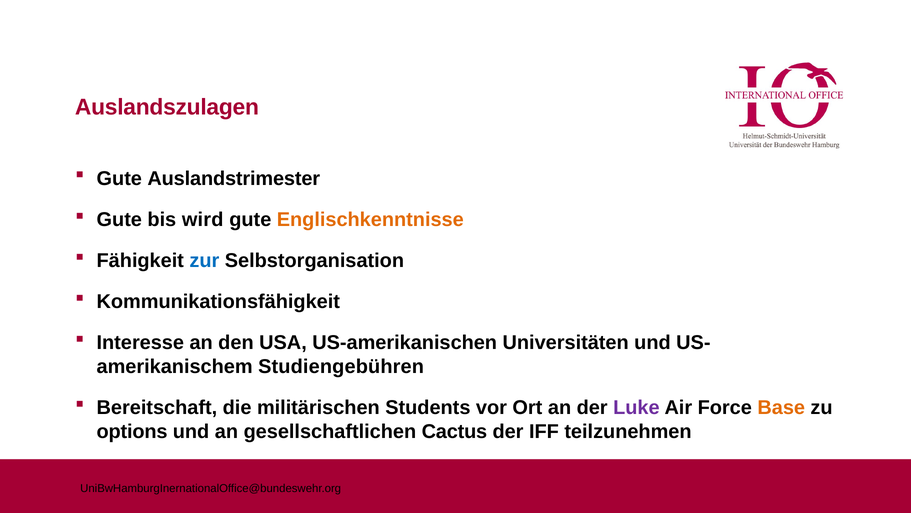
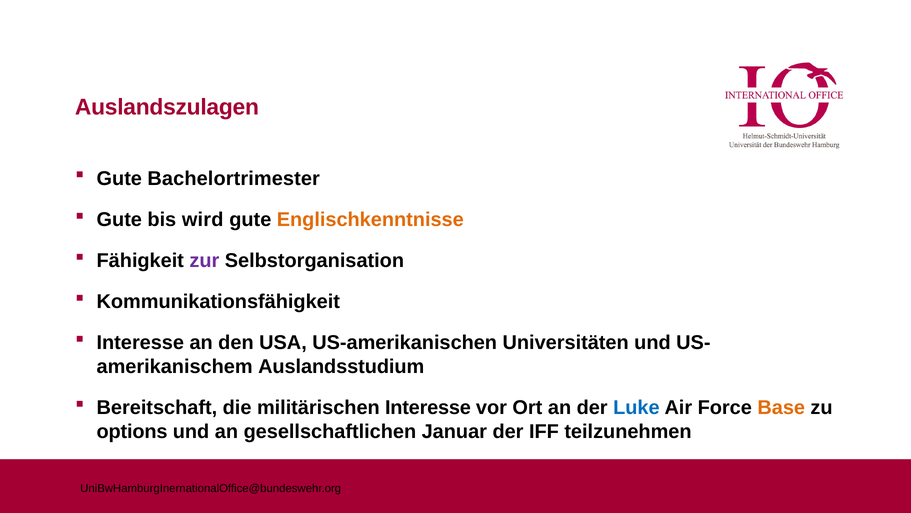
Auslandstrimester: Auslandstrimester -> Bachelortrimester (234, 178)
zur colour: blue -> purple (204, 260)
Studiengebühren: Studiengebühren -> Auslandsstudium (341, 366)
militärischen Students: Students -> Interesse (428, 407)
Luke colour: purple -> blue (636, 407)
Cactus: Cactus -> Januar (454, 431)
